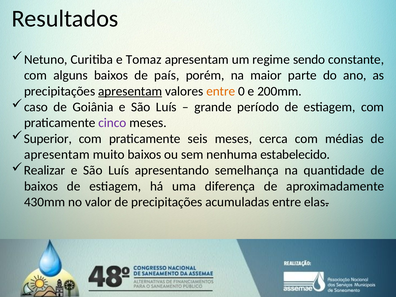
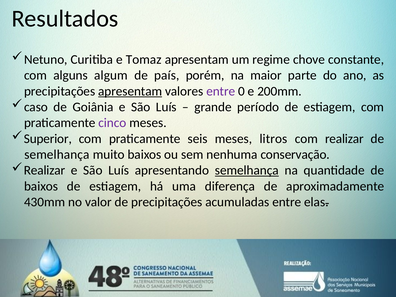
sendo: sendo -> chove (309, 59)
alguns baixos: baixos -> algum (111, 75)
entre colour: orange -> purple (221, 91)
cerca: cerca -> litros (273, 139)
com médias: médias -> realizar (344, 139)
apresentam: apresentam -> semelhança (57, 155)
estabelecido: estabelecido -> conservação (295, 155)
semelhança underline: none -> present (247, 170)
